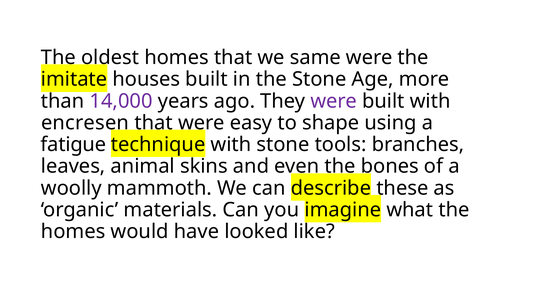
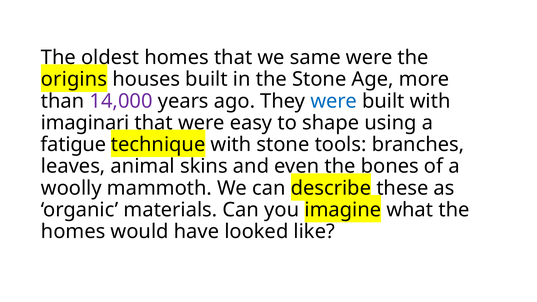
imitate: imitate -> origins (74, 79)
were colour: purple -> blue (334, 101)
encresen: encresen -> imaginari (85, 123)
